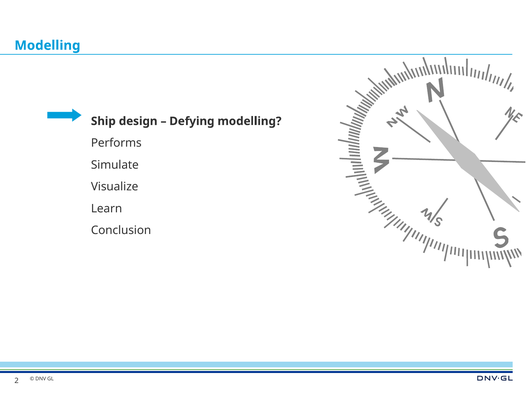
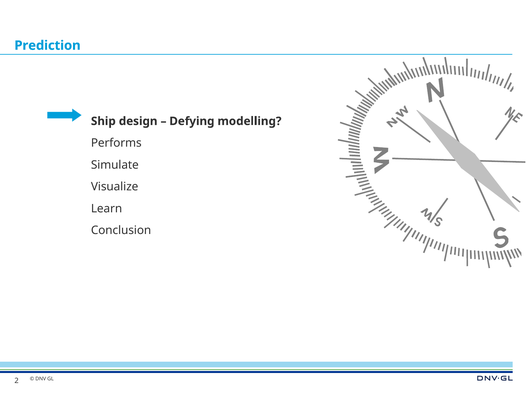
Modelling: Modelling -> Prediction (48, 46)
